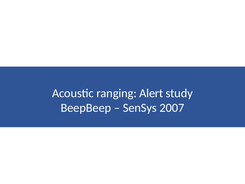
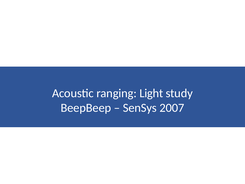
Alert: Alert -> Light (151, 93)
